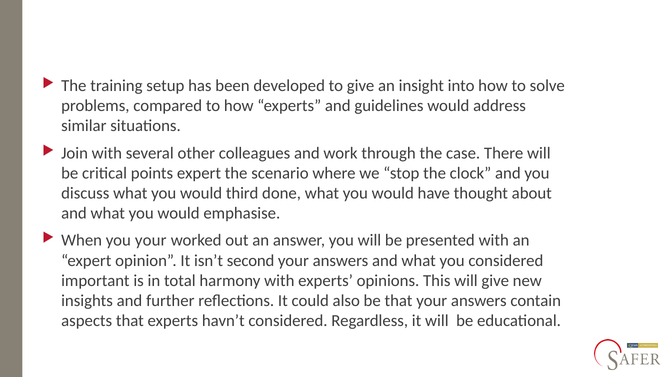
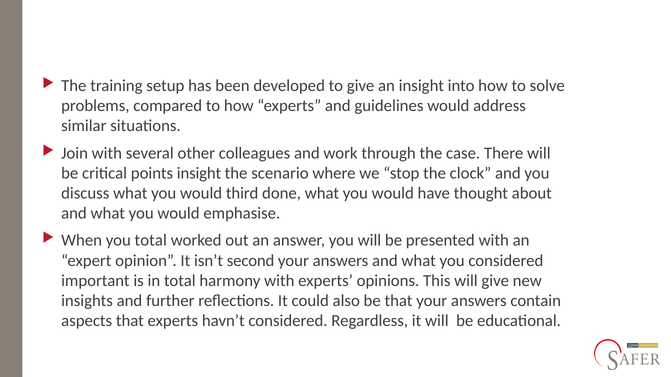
points expert: expert -> insight (199, 173)
you your: your -> total (151, 241)
